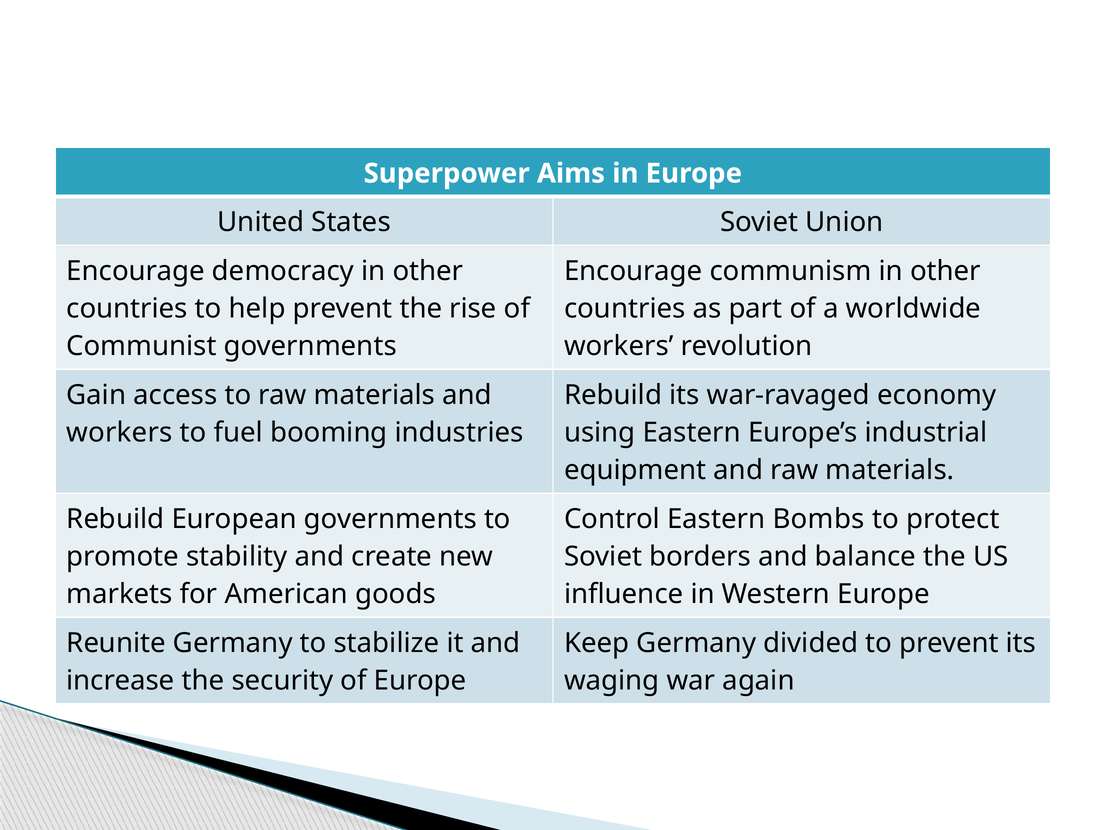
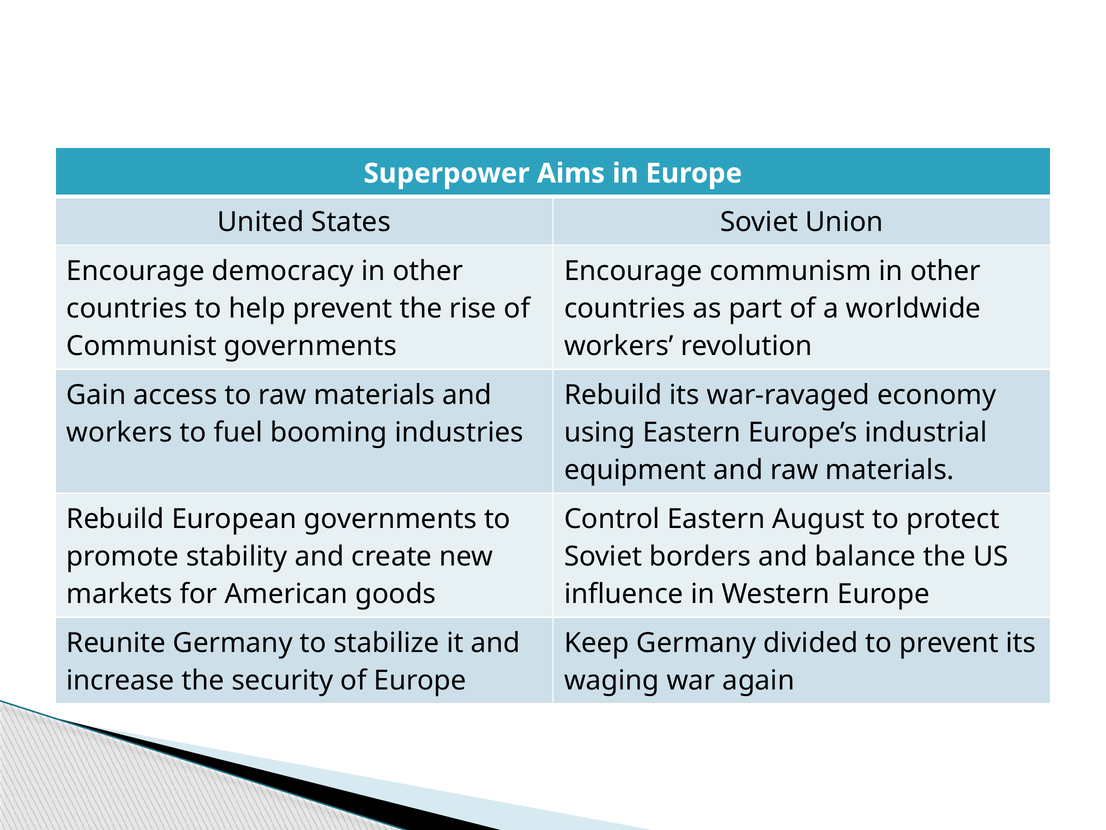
Bombs: Bombs -> August (819, 519)
